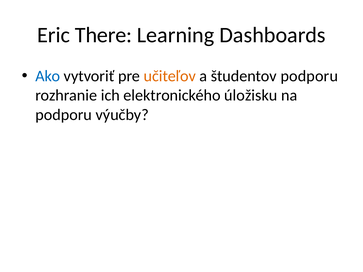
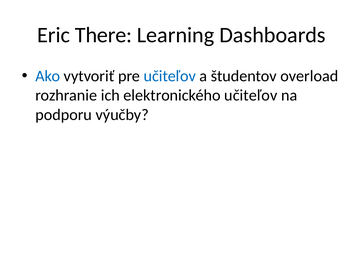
učiteľov colour: orange -> blue (170, 76)
študentov podporu: podporu -> overload (309, 76)
elektronického úložisku: úložisku -> učiteľov (251, 96)
